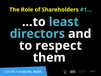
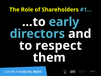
least: least -> early (64, 22)
